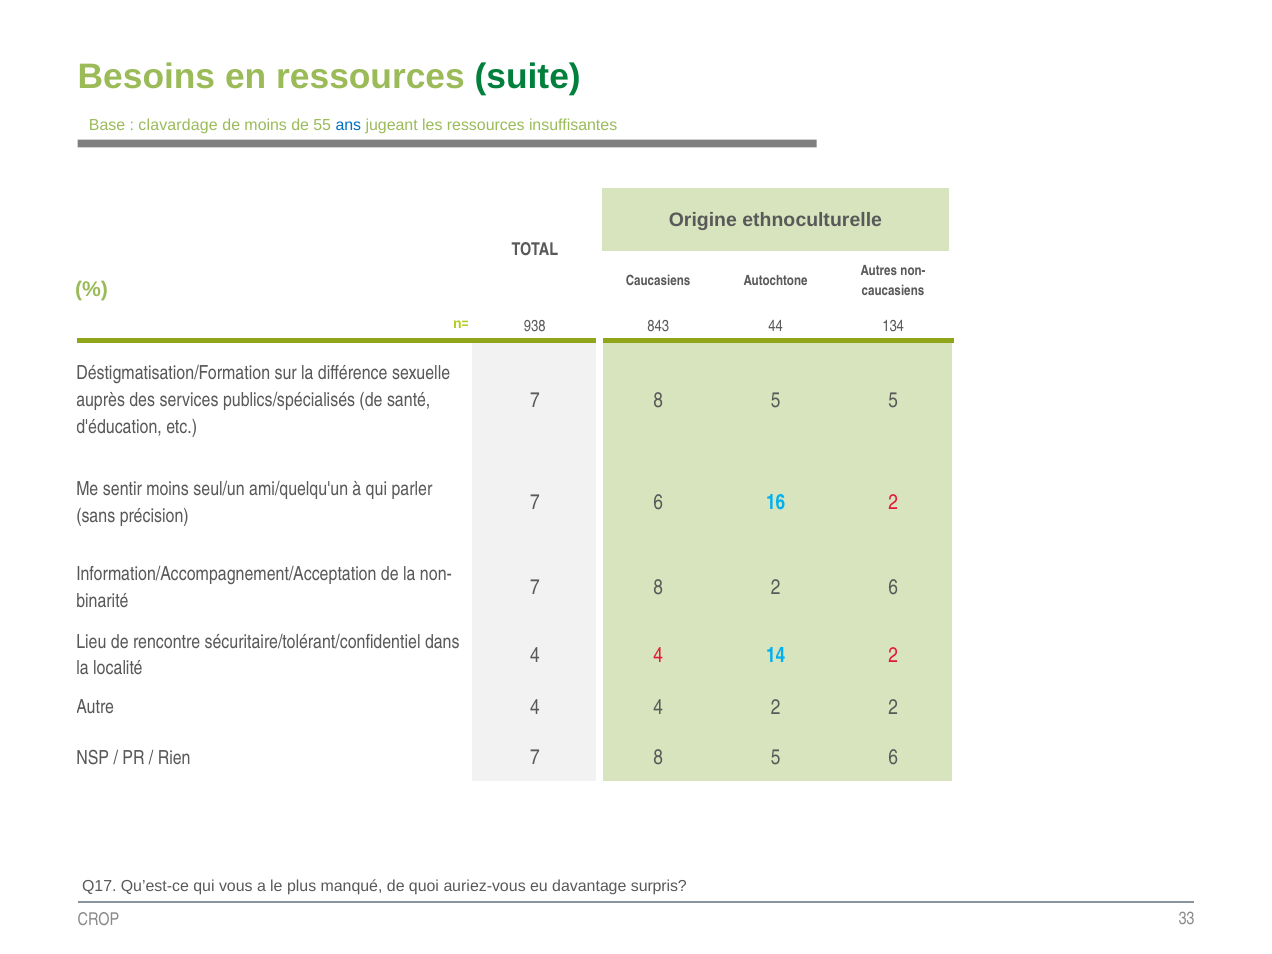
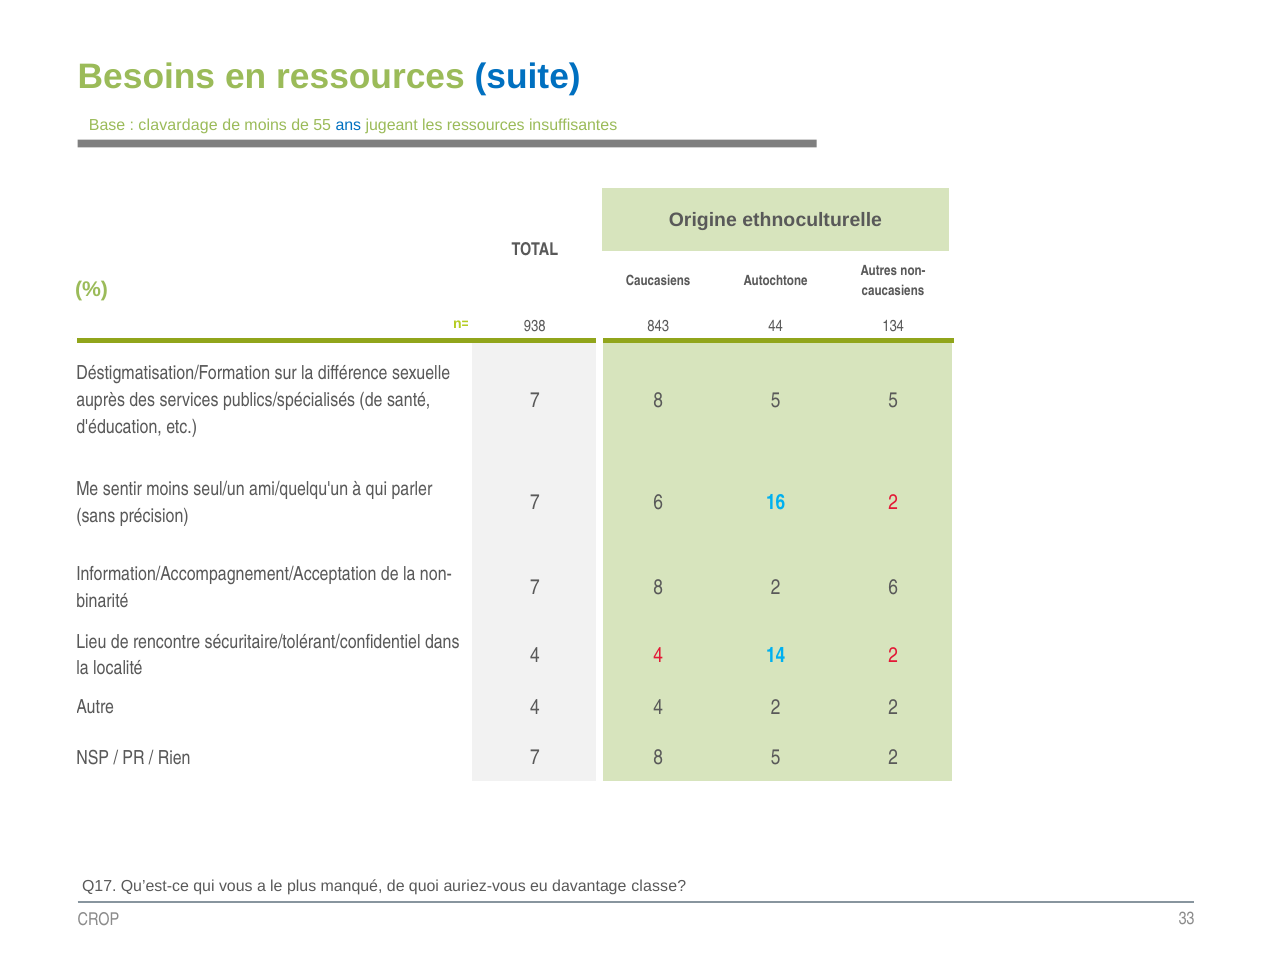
suite colour: green -> blue (528, 77)
5 6: 6 -> 2 (893, 758)
surpris: surpris -> classe (659, 887)
